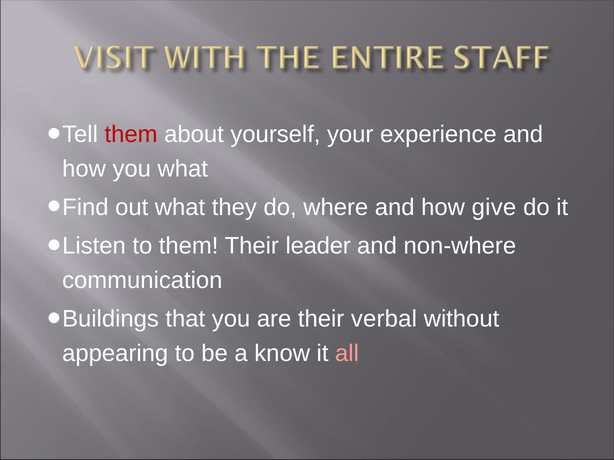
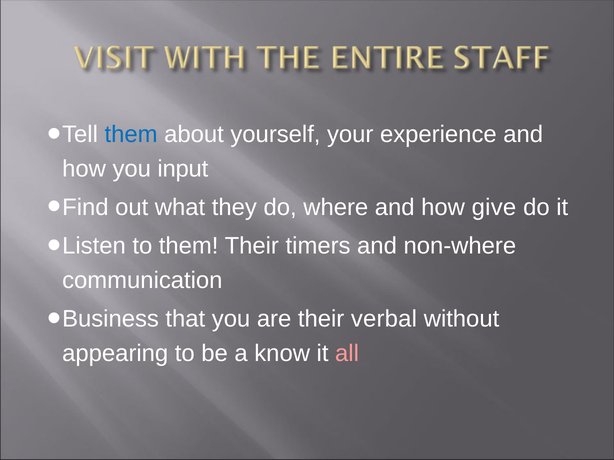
them colour: red -> blue (131, 135)
you what: what -> input (183, 169)
leader: leader -> timers (318, 246)
Buildings: Buildings -> Business (111, 319)
